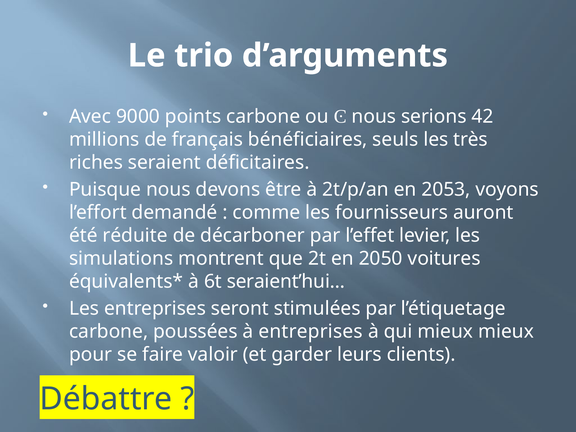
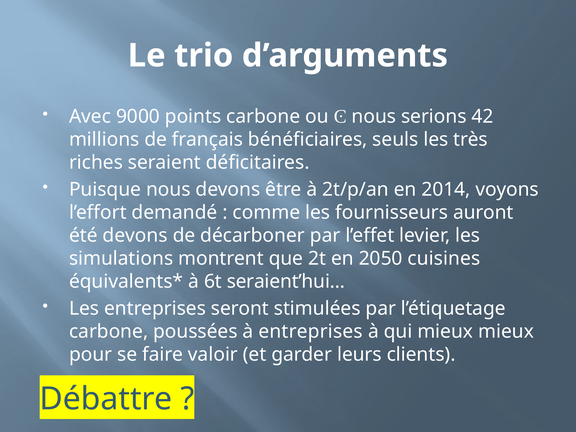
2053: 2053 -> 2014 (446, 189)
été réduite: réduite -> devons (135, 236)
voitures: voitures -> cuisines (444, 259)
